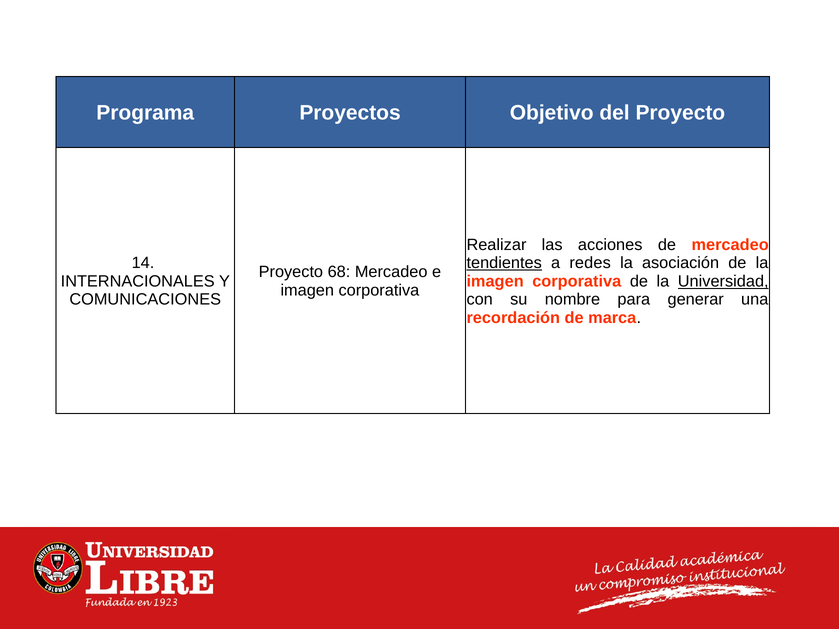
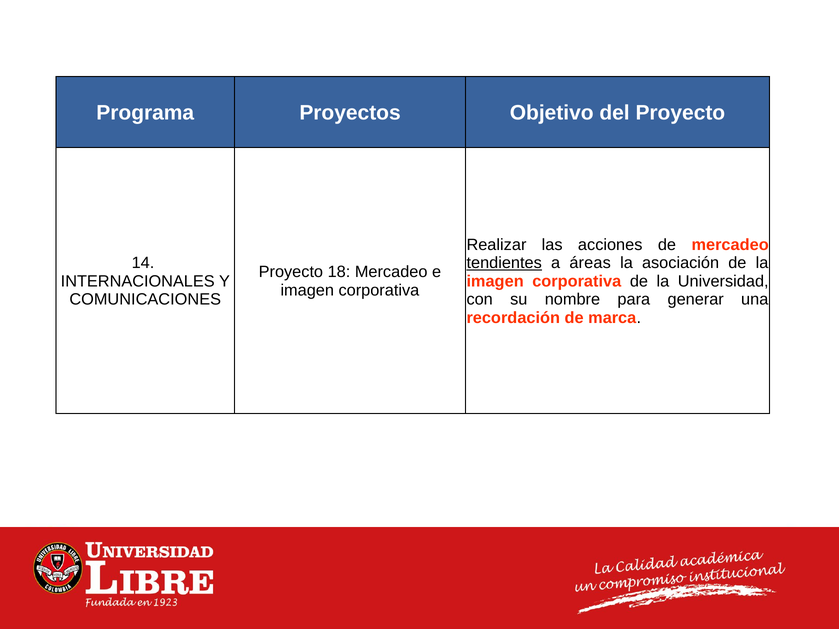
redes: redes -> áreas (590, 263)
68: 68 -> 18 (339, 272)
Universidad underline: present -> none (723, 281)
